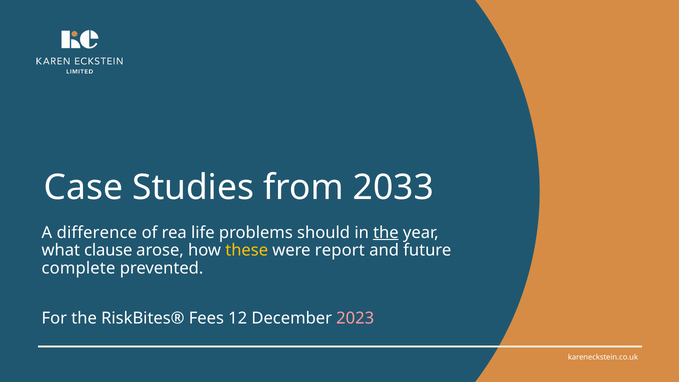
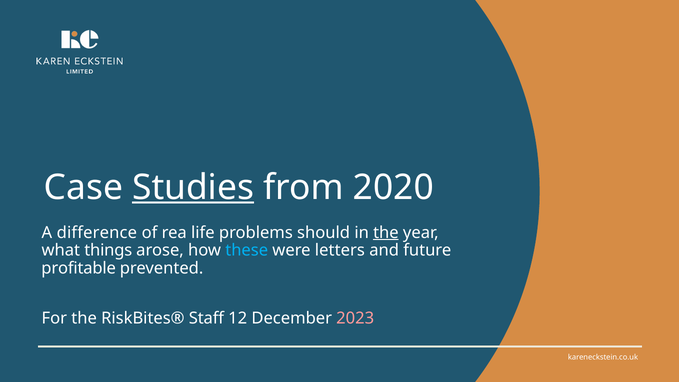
Studies underline: none -> present (193, 187)
2033: 2033 -> 2020 (393, 187)
clause: clause -> things (108, 250)
these colour: yellow -> light blue (247, 250)
report: report -> letters (340, 250)
complete: complete -> profitable (79, 268)
Fees: Fees -> Staff (206, 318)
